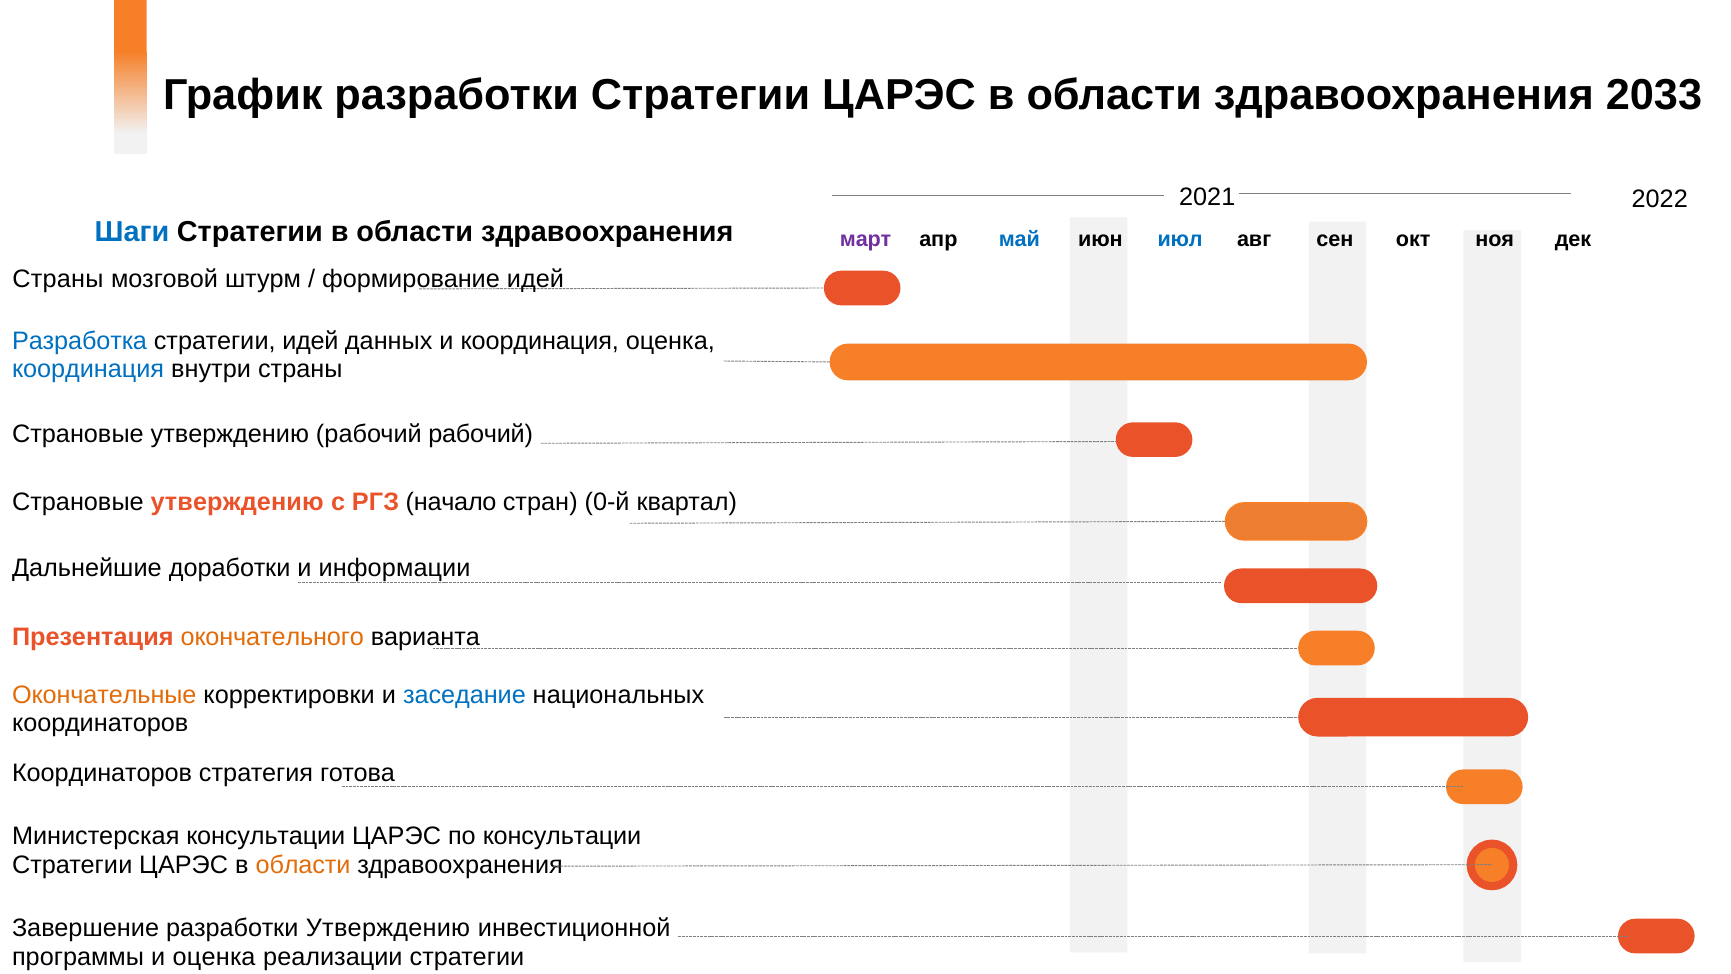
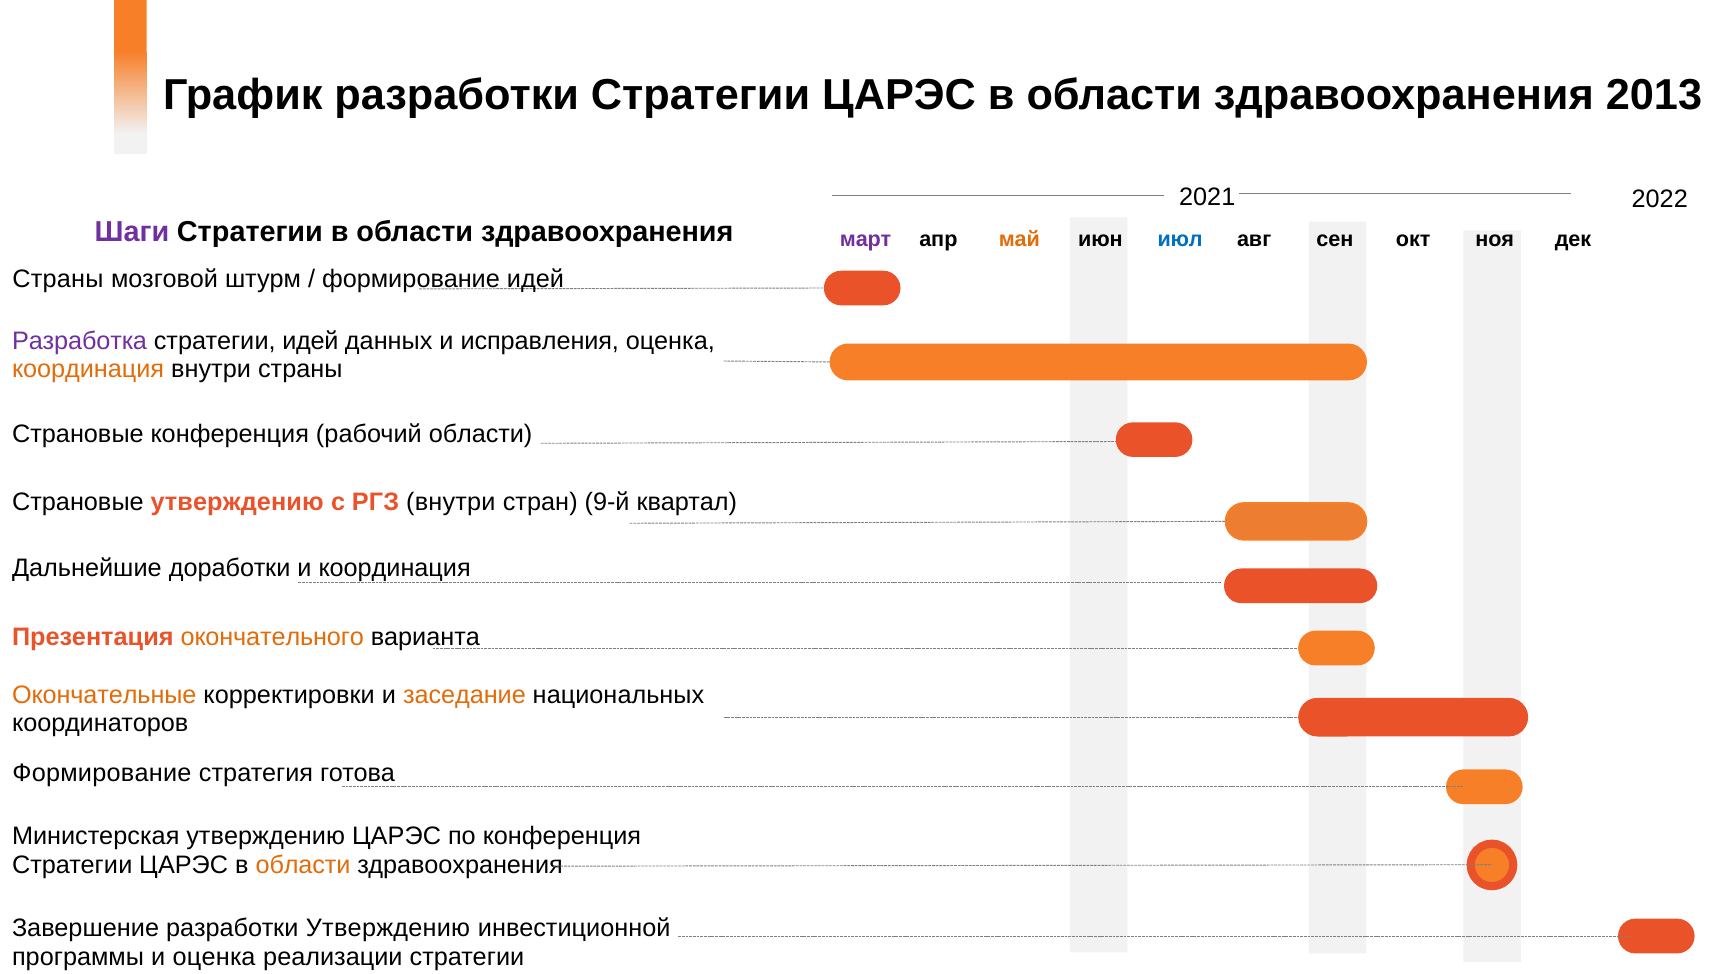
2033: 2033 -> 2013 (1654, 95)
Шаги colour: blue -> purple (132, 232)
май colour: blue -> orange (1019, 239)
Разработка colour: blue -> purple (79, 341)
и координация: координация -> исправления (540, 341)
координация colour: blue -> orange (88, 370)
утверждению: утверждению -> конференция (230, 434)
рабочий рабочий: рабочий -> области (481, 434)
РГЗ начало: начало -> внутри (451, 502)
0-й: 0-й -> 9-й (607, 502)
и информации: информации -> координация (395, 567)
заседание colour: blue -> orange (464, 695)
Координаторов: Координаторов -> Формирование (102, 773)
Министерская консультации: консультации -> утверждению (266, 836)
по консультации: консультации -> конференция (562, 836)
